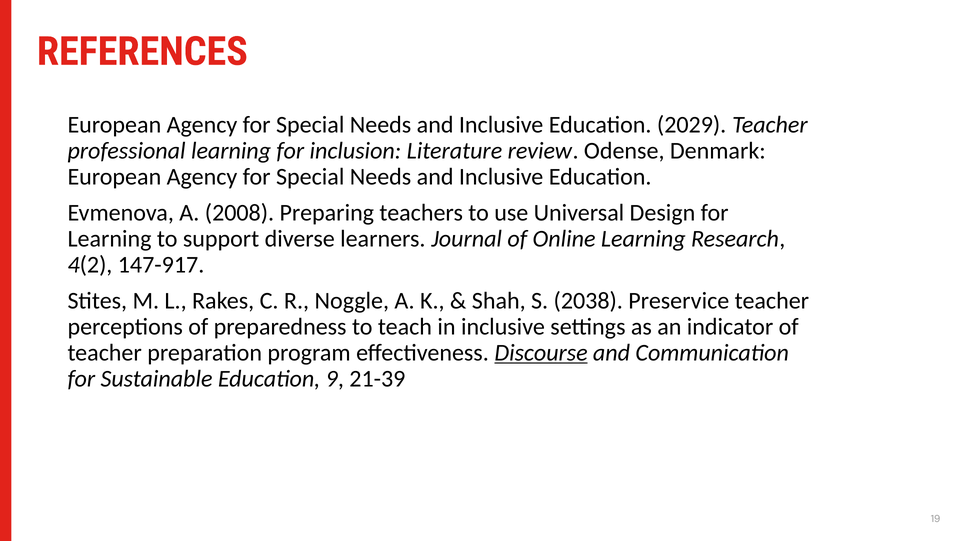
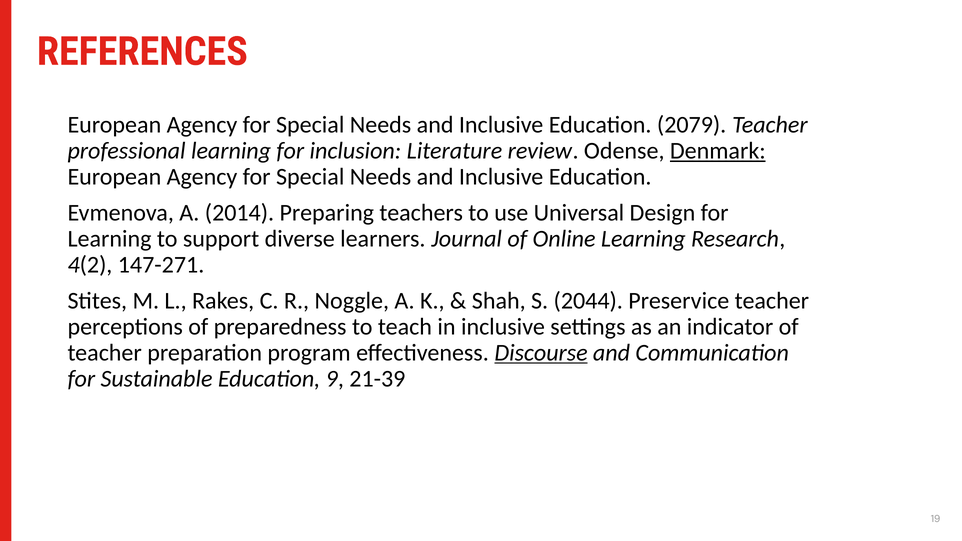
2029: 2029 -> 2079 (692, 125)
Denmark underline: none -> present (718, 151)
2008: 2008 -> 2014 (239, 213)
147-917: 147-917 -> 147-271 (161, 265)
2038: 2038 -> 2044 (588, 301)
